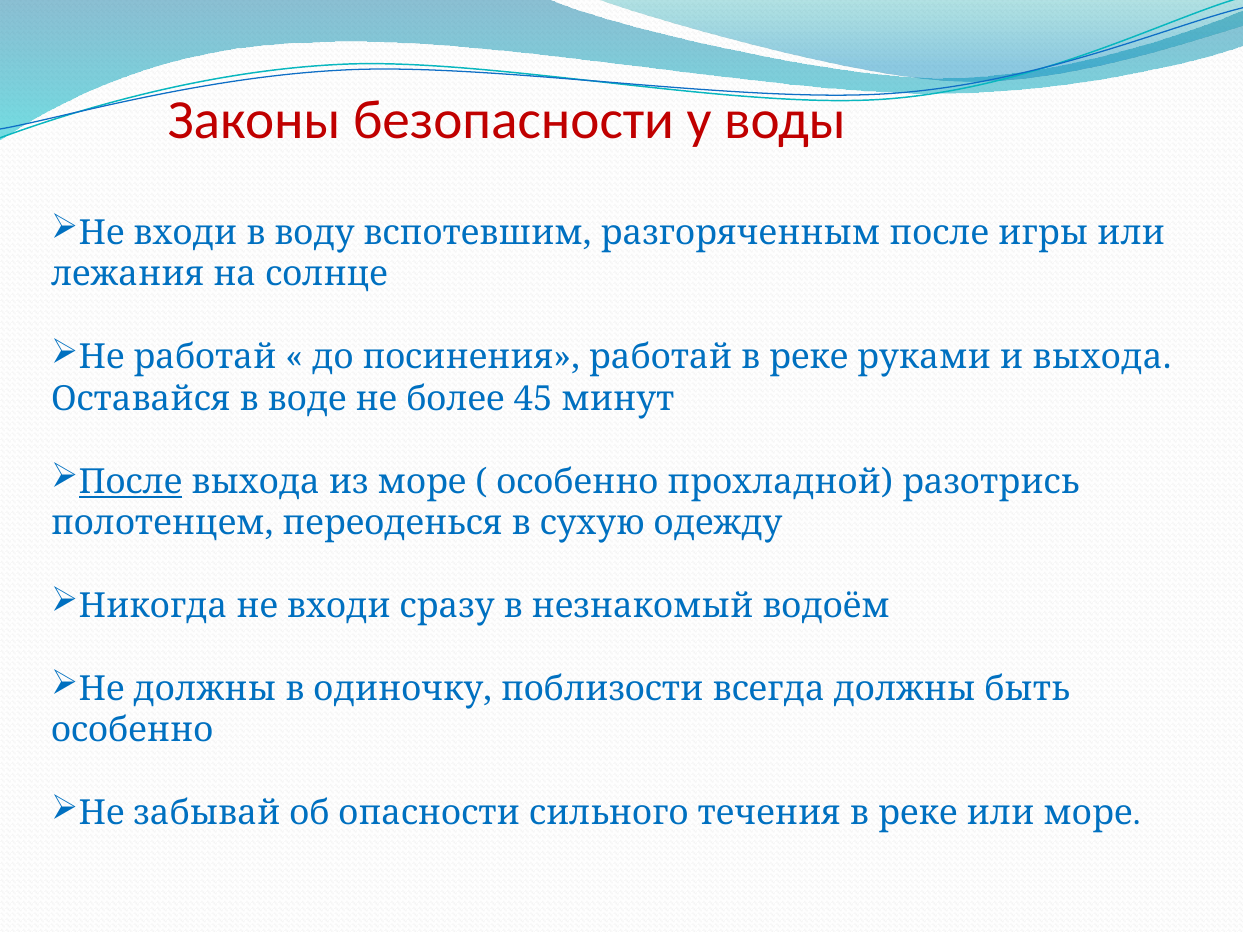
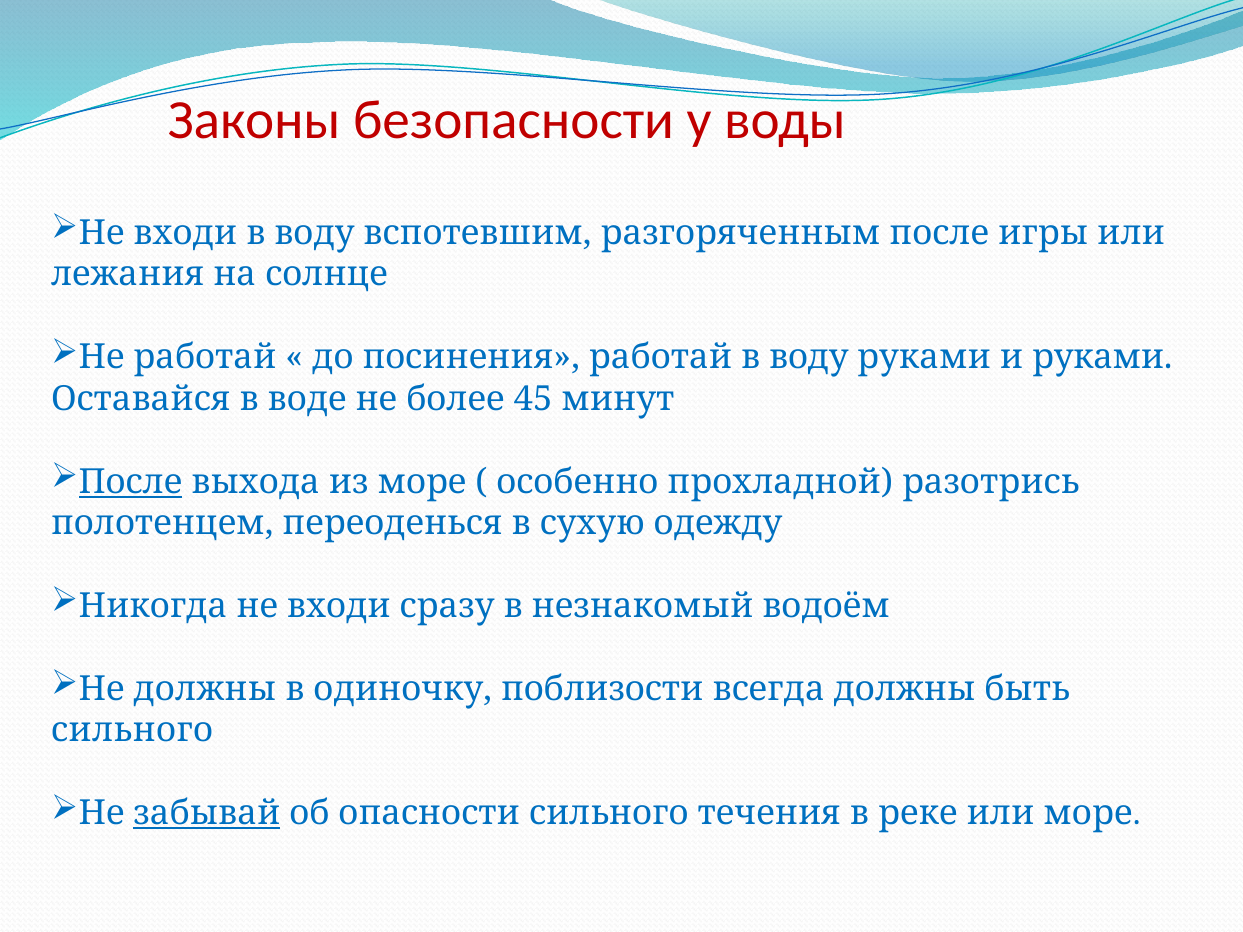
работай в реке: реке -> воду (809, 358)
и выхода: выхода -> руками (1102, 358)
особенно: особенно -> сильного (132, 731)
забывай underline: none -> present (207, 813)
